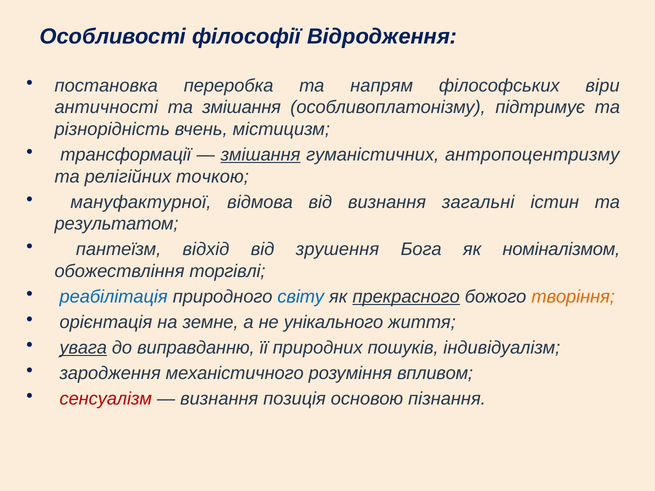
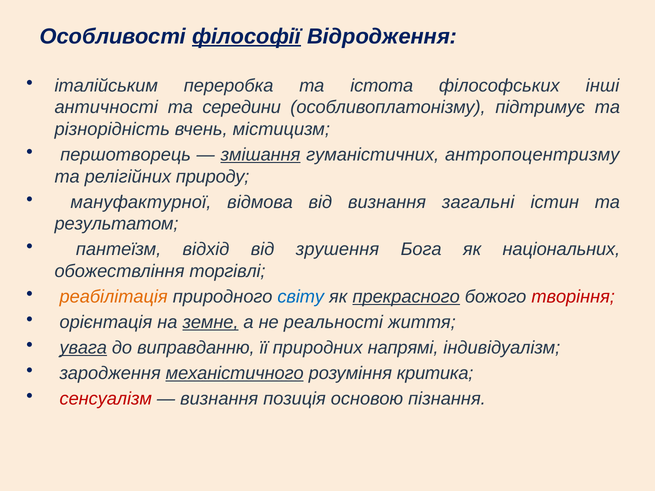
філософії underline: none -> present (247, 37)
постановка: постановка -> італійським (106, 86)
напрям: напрям -> істота (382, 86)
віри: віри -> інші (603, 86)
та змішання: змішання -> середини (242, 108)
трансформації: трансформації -> першотворець (126, 155)
точкою: точкою -> природу (213, 177)
номіналізмом: номіналізмом -> національних (561, 249)
реабілітація colour: blue -> orange (114, 297)
творіння colour: orange -> red (573, 297)
земне underline: none -> present (210, 322)
унікального: унікального -> реальності (333, 322)
пошуків: пошуків -> напрямі (403, 348)
механістичного underline: none -> present (235, 373)
впливом: впливом -> критика (435, 373)
